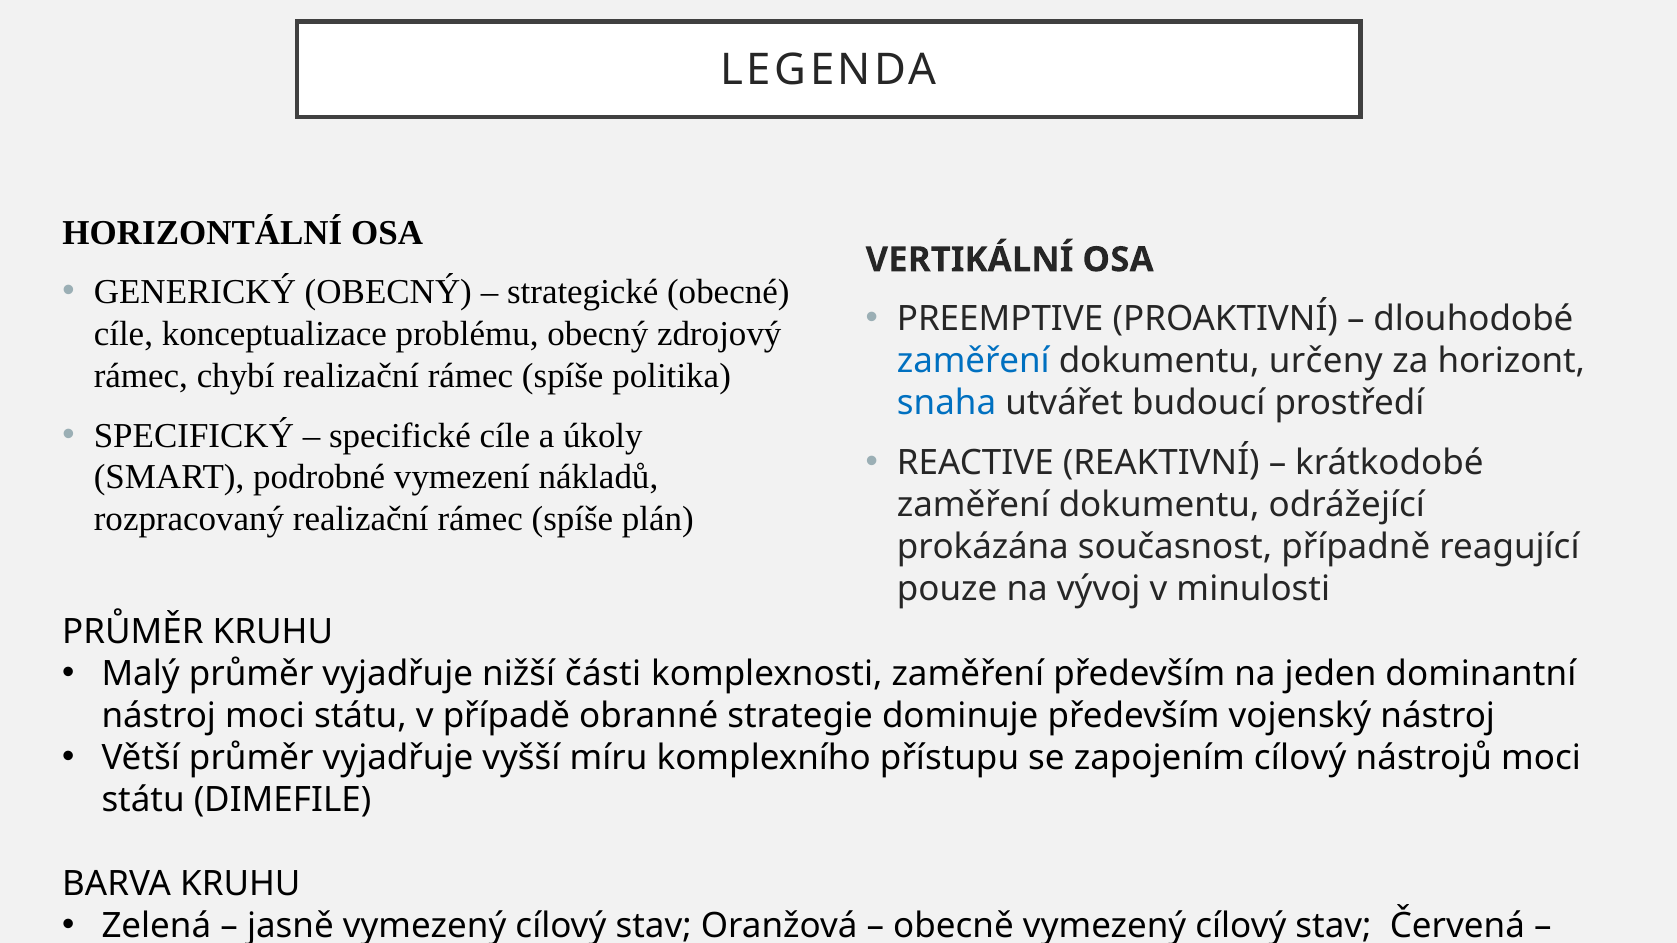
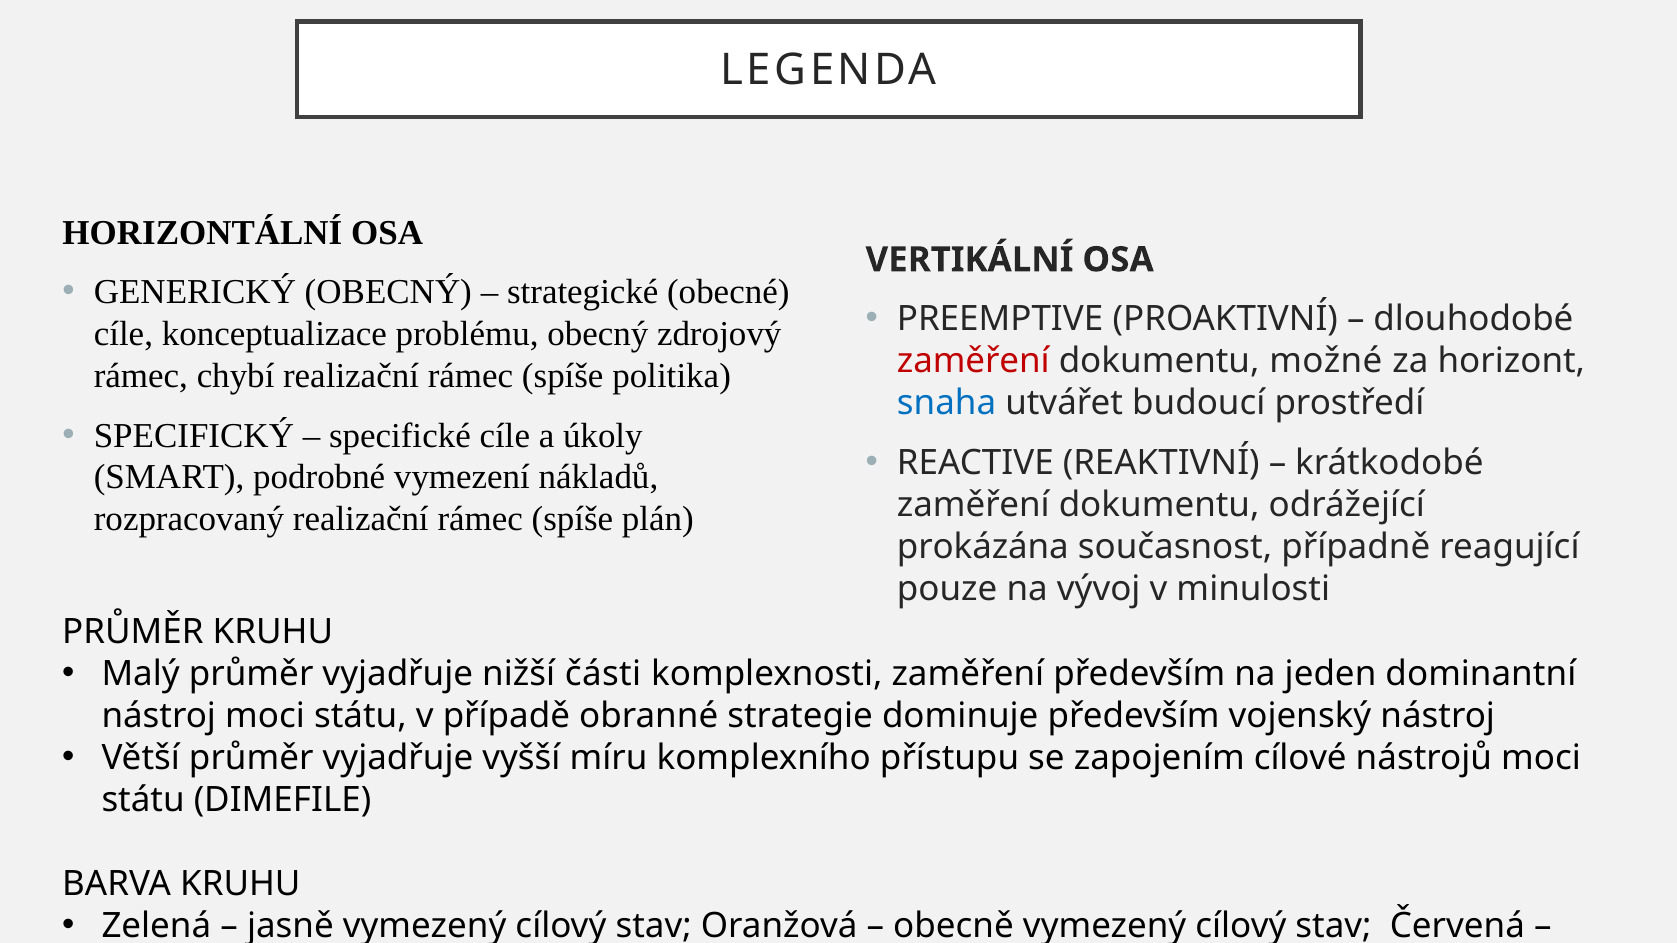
zaměření colour: blue -> red (973, 361)
určeny: určeny -> možné (1326, 361)
zapojením cílový: cílový -> cílové (1300, 758)
